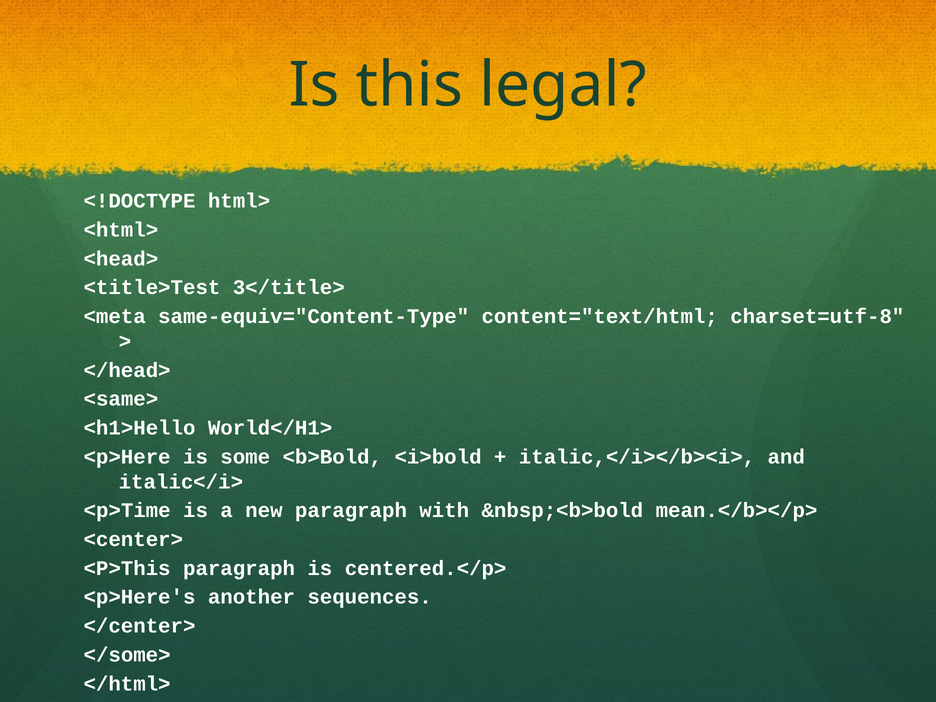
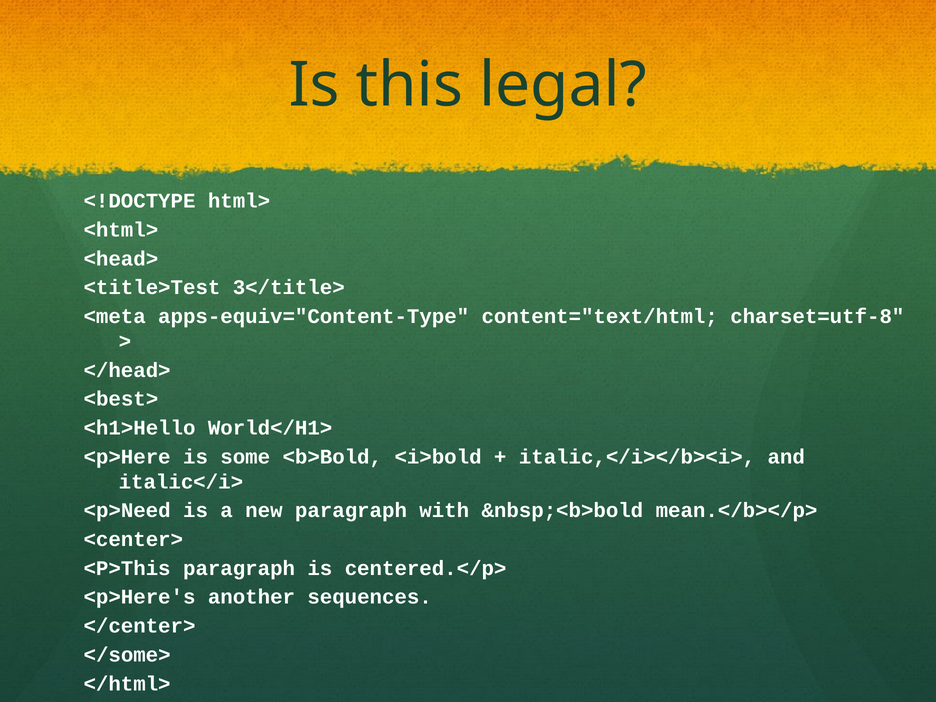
same-equiv="Content-Type: same-equiv="Content-Type -> apps-equiv="Content-Type (314, 316)
<same>: <same> -> <best> (121, 399)
<p>Time: <p>Time -> <p>Need (127, 511)
